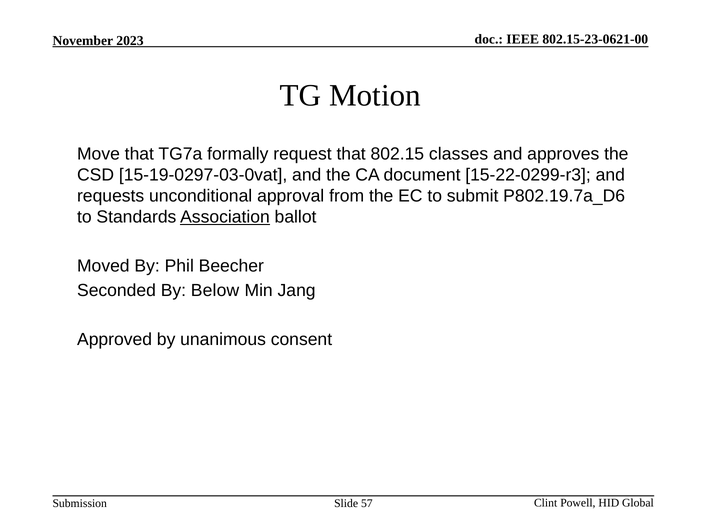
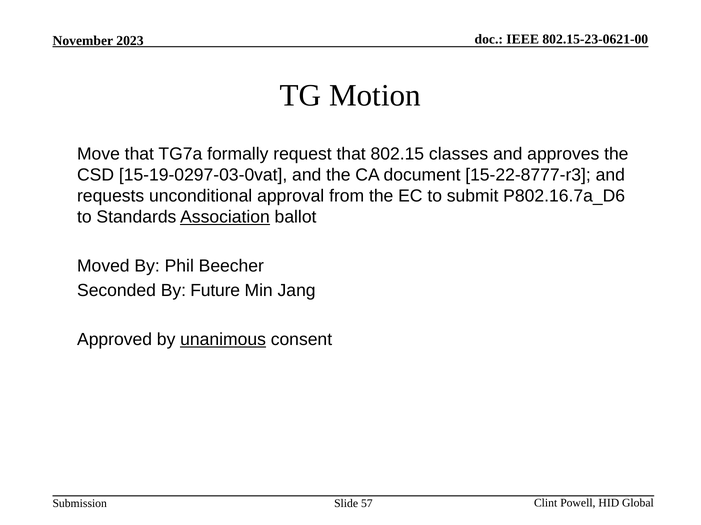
15-22-0299-r3: 15-22-0299-r3 -> 15-22-8777-r3 (528, 175)
P802.19.7a_D6: P802.19.7a_D6 -> P802.16.7a_D6 (564, 196)
Below: Below -> Future (215, 291)
unanimous underline: none -> present (223, 340)
